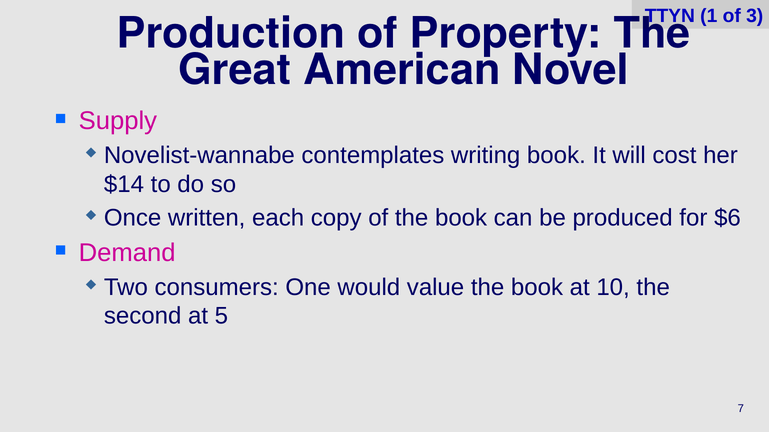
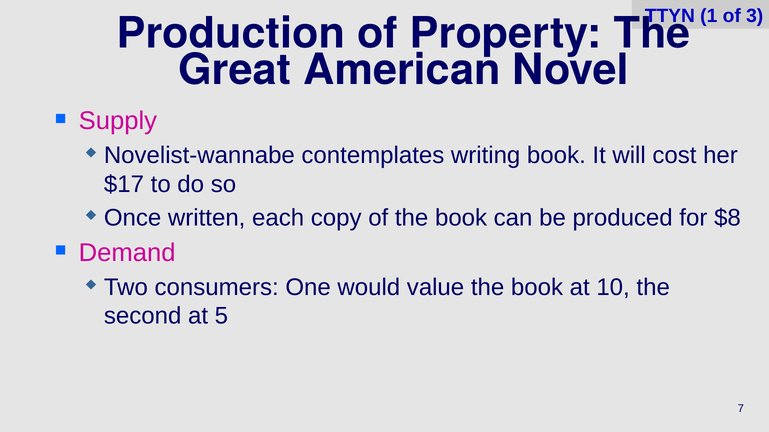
$14: $14 -> $17 (124, 184)
$6: $6 -> $8 (727, 218)
